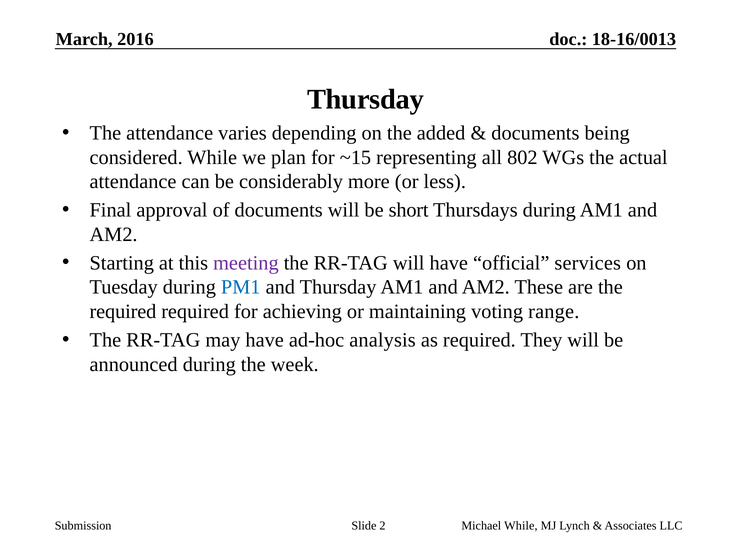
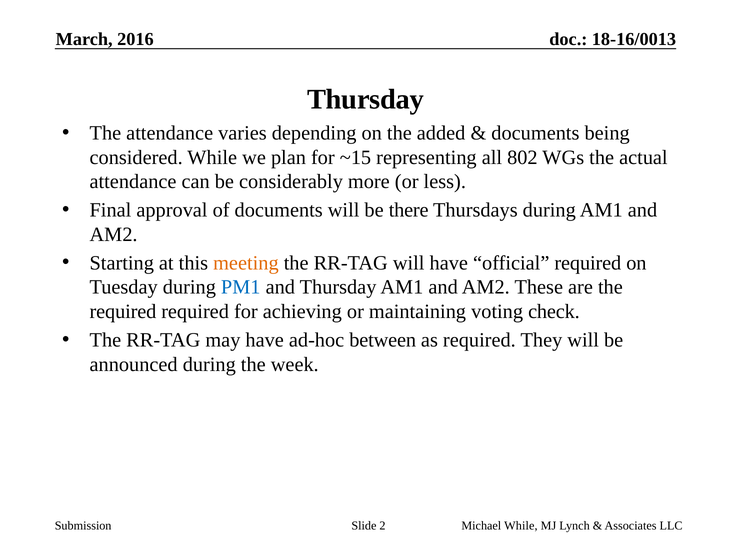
short: short -> there (409, 210)
meeting colour: purple -> orange (246, 263)
official services: services -> required (588, 263)
range: range -> check (554, 312)
analysis: analysis -> between (383, 340)
